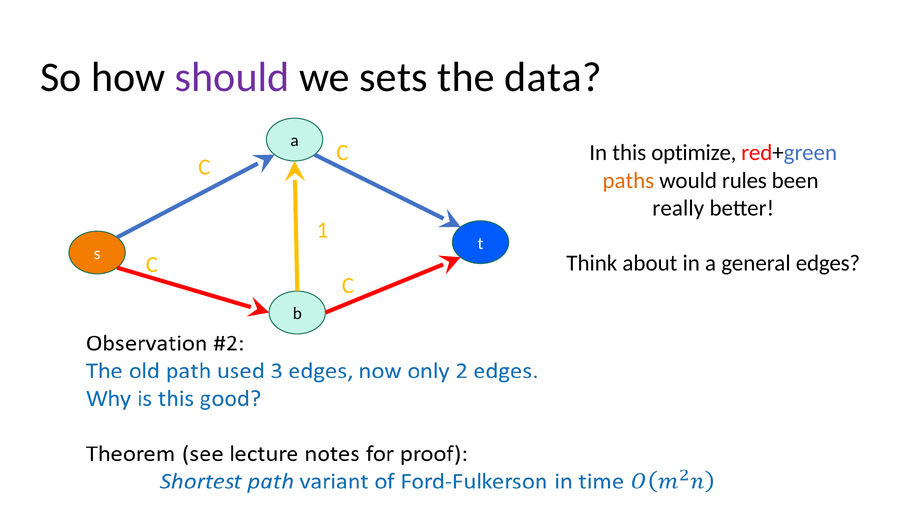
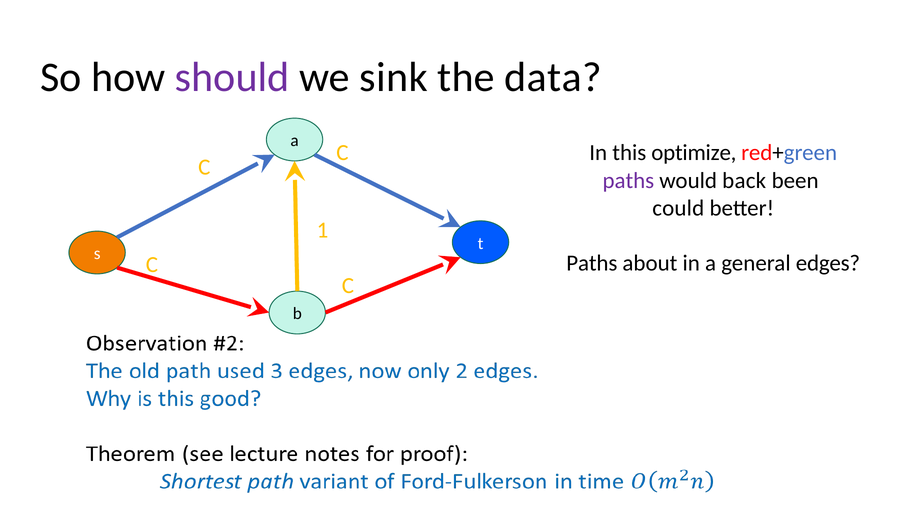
sets: sets -> sink (393, 77)
paths colour: orange -> purple (628, 180)
rules: rules -> back (744, 180)
really: really -> could (678, 208)
Think: Think -> Paths (592, 263)
